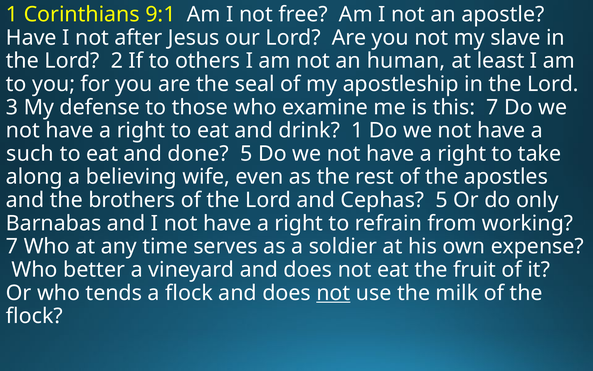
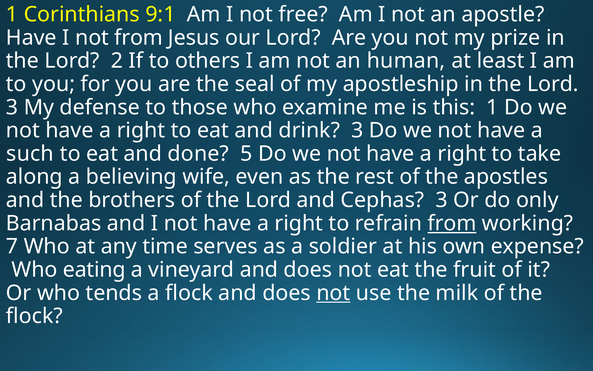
not after: after -> from (139, 38)
slave: slave -> prize (515, 38)
this 7: 7 -> 1 (492, 107)
drink 1: 1 -> 3 (357, 130)
Cephas 5: 5 -> 3 (441, 200)
from underline: none -> present (452, 223)
better: better -> eating (94, 269)
